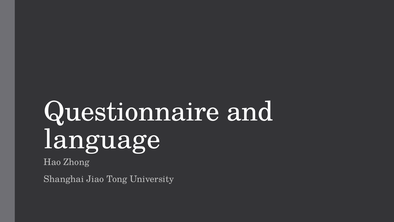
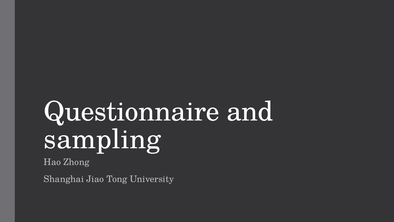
language: language -> sampling (102, 139)
